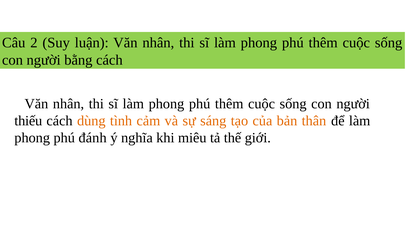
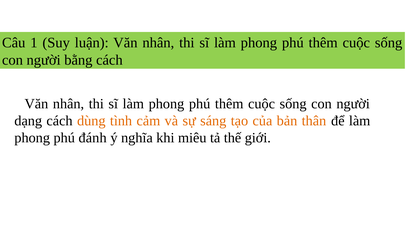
2: 2 -> 1 (34, 43)
thiếu: thiếu -> dạng (28, 121)
